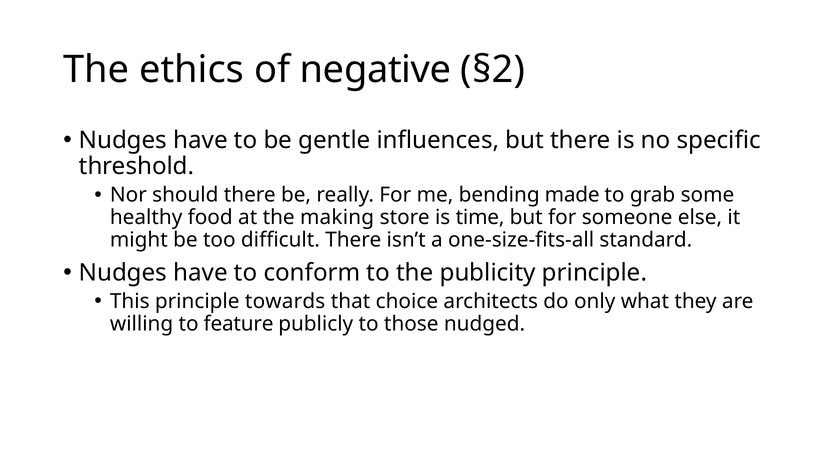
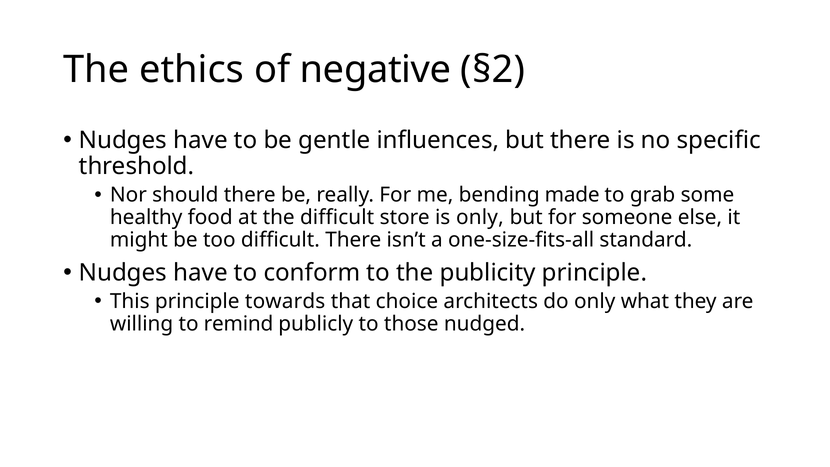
the making: making -> difficult (337, 217)
is time: time -> only (480, 217)
feature: feature -> remind (239, 324)
